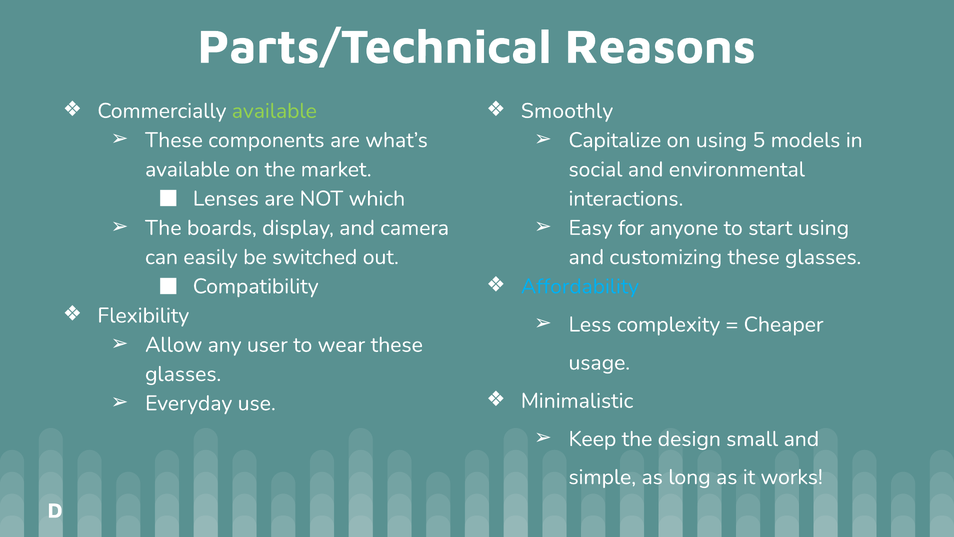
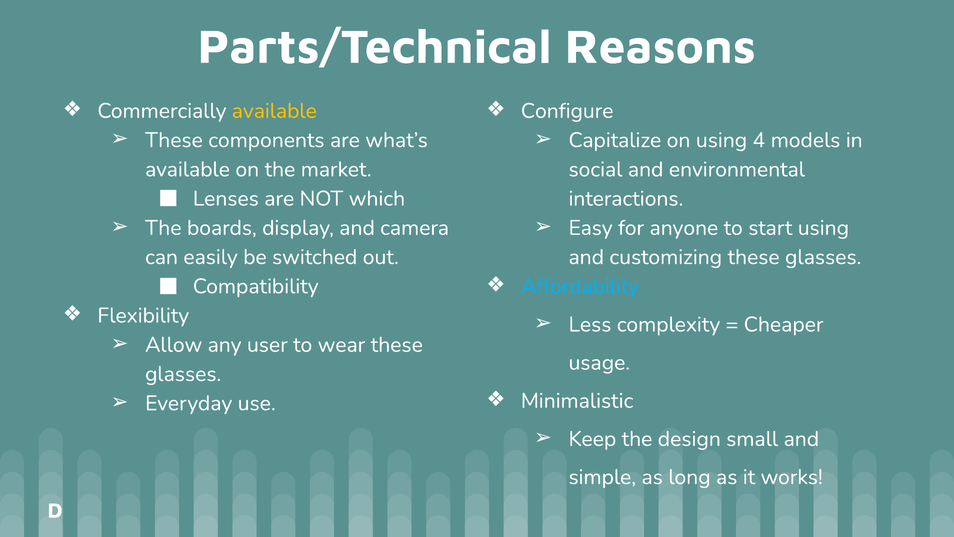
available colour: light green -> yellow (274, 111)
Smoothly: Smoothly -> Configure (567, 111)
5: 5 -> 4 (759, 140)
